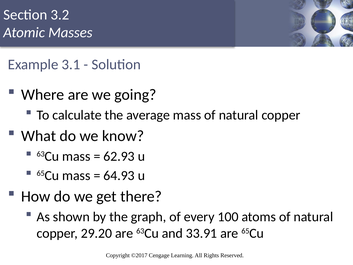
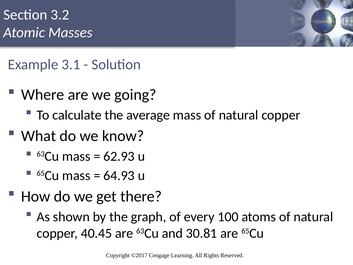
29.20: 29.20 -> 40.45 (96, 233)
33.91: 33.91 -> 30.81 (202, 233)
